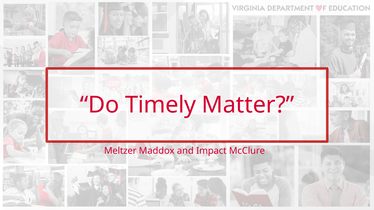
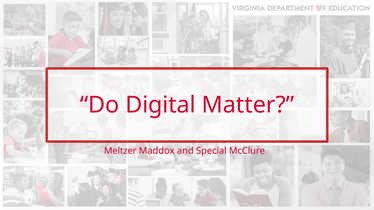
Timely: Timely -> Digital (161, 105)
Impact: Impact -> Special (211, 151)
